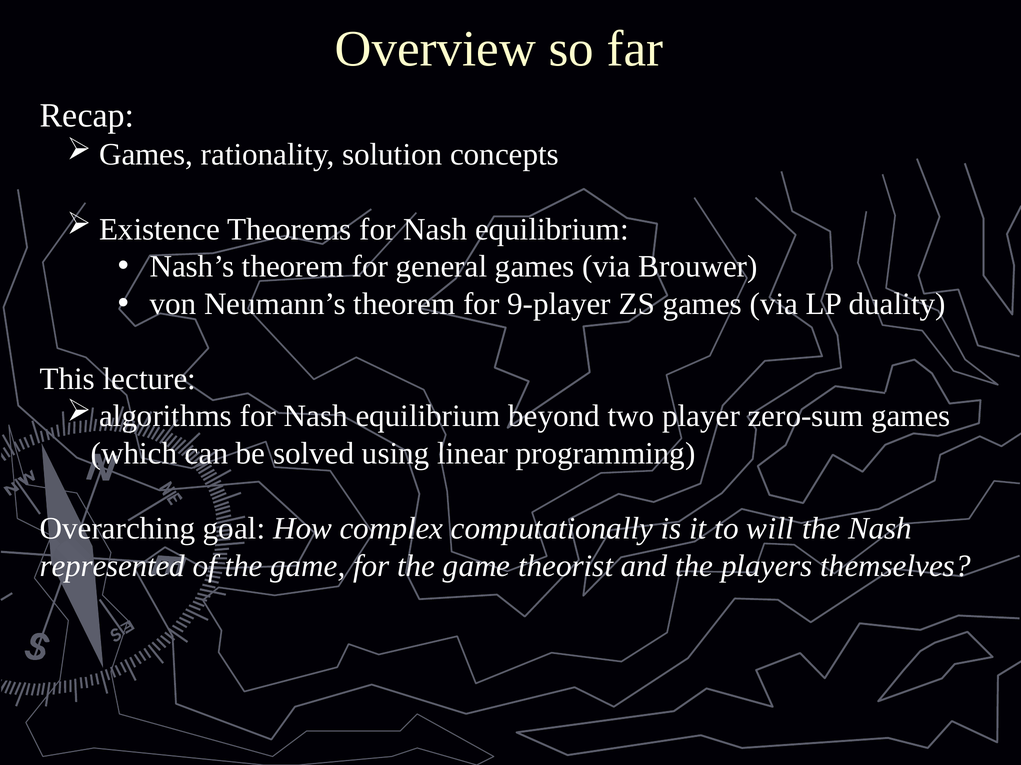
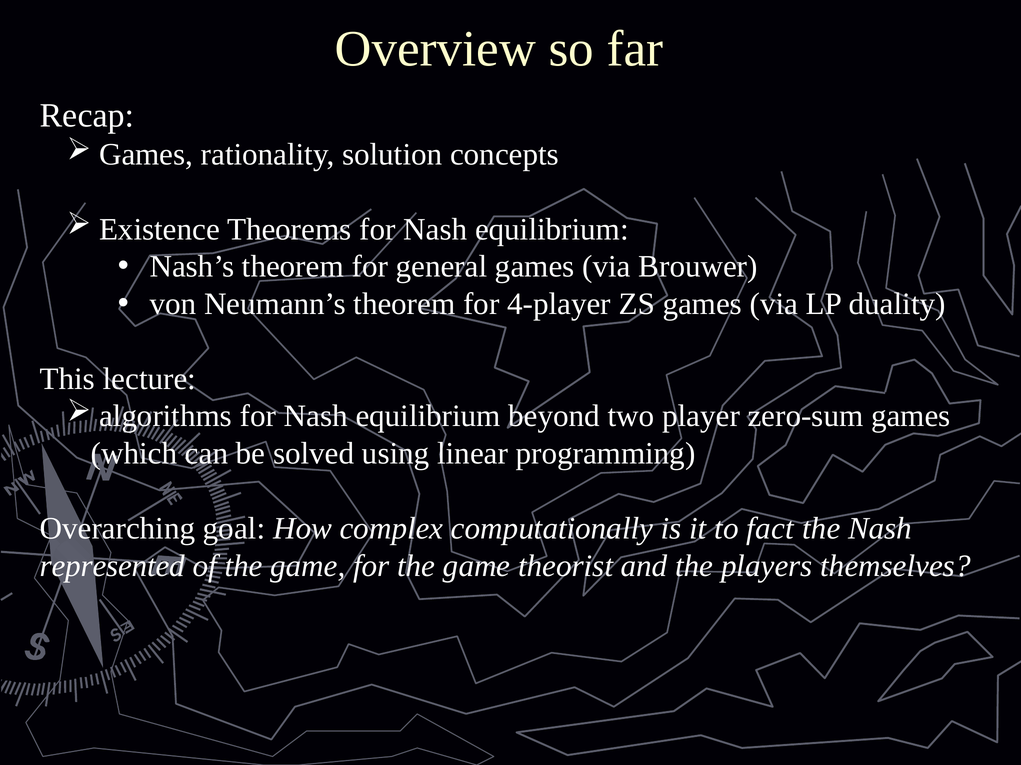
9-player: 9-player -> 4-player (559, 304)
will: will -> fact (770, 529)
